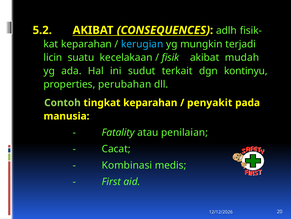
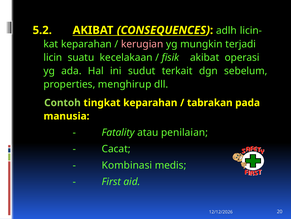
fisik-: fisik- -> licin- (251, 31)
kerugian colour: light blue -> pink (142, 44)
mudah: mudah -> operasi (242, 57)
kontinyu: kontinyu -> sebelum (246, 71)
perubahan: perubahan -> menghirup (125, 84)
penyakit: penyakit -> tabrakan (210, 102)
